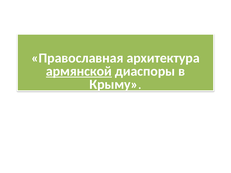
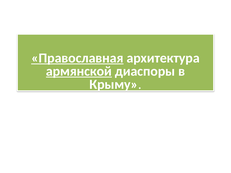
Православная underline: none -> present (77, 58)
